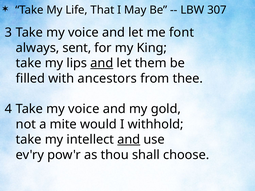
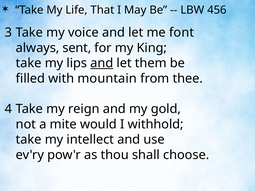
307: 307 -> 456 (217, 10)
ancestors: ancestors -> mountain (107, 79)
4 Take my voice: voice -> reign (84, 109)
and underline: present -> none (129, 140)
